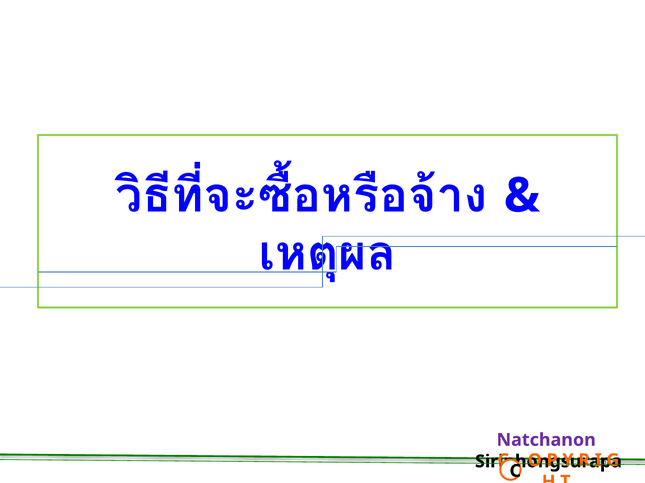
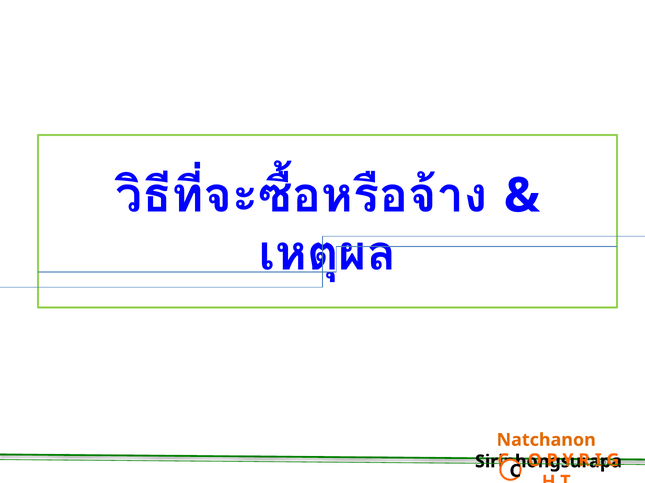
Natchanon colour: purple -> orange (546, 441)
